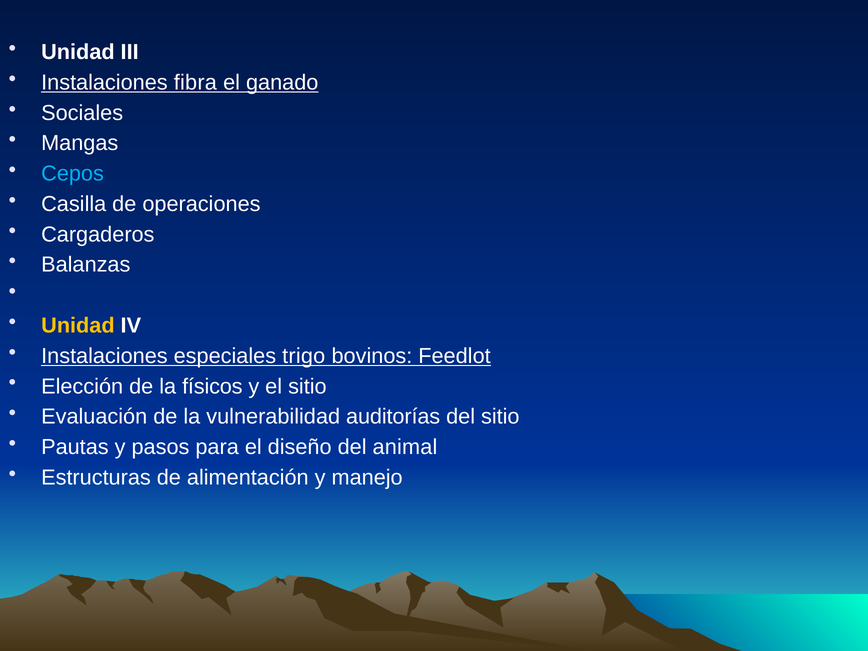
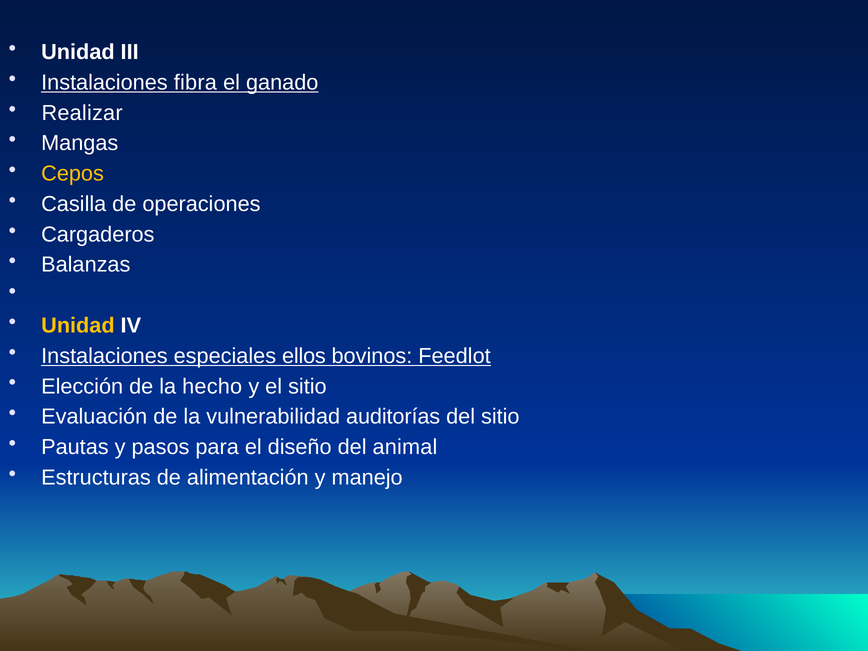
Sociales: Sociales -> Realizar (82, 113)
Cepos colour: light blue -> yellow (73, 174)
trigo: trigo -> ellos (304, 356)
físicos: físicos -> hecho (212, 386)
